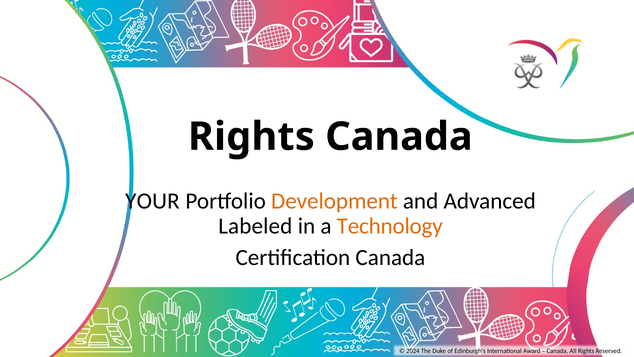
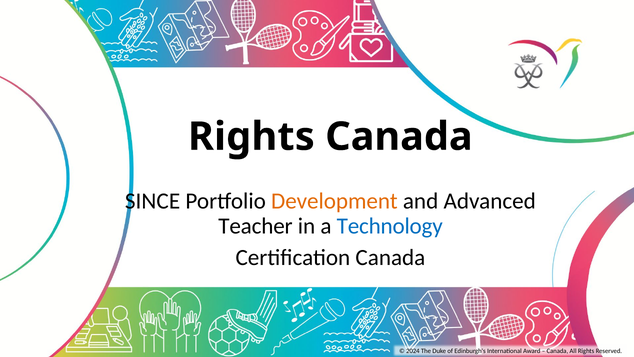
YOUR: YOUR -> SINCE (153, 201)
Labeled: Labeled -> Teacher (255, 226)
Technology colour: orange -> blue (390, 226)
